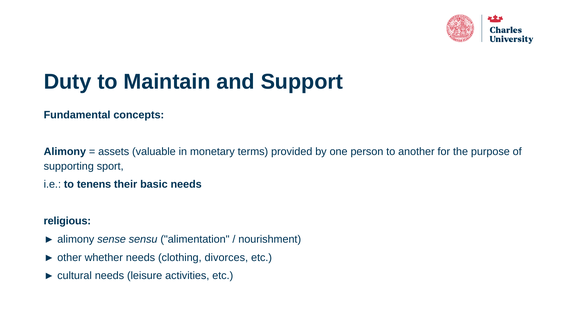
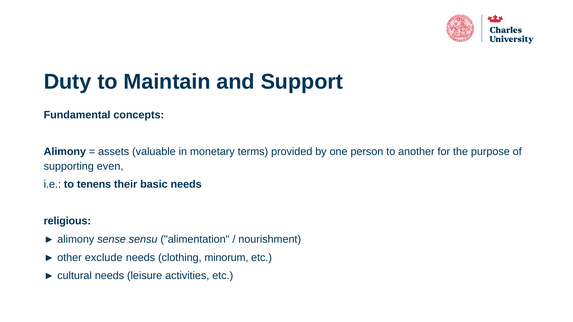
sport: sport -> even (110, 166)
whether: whether -> exclude (104, 258)
divorces: divorces -> minorum (226, 258)
